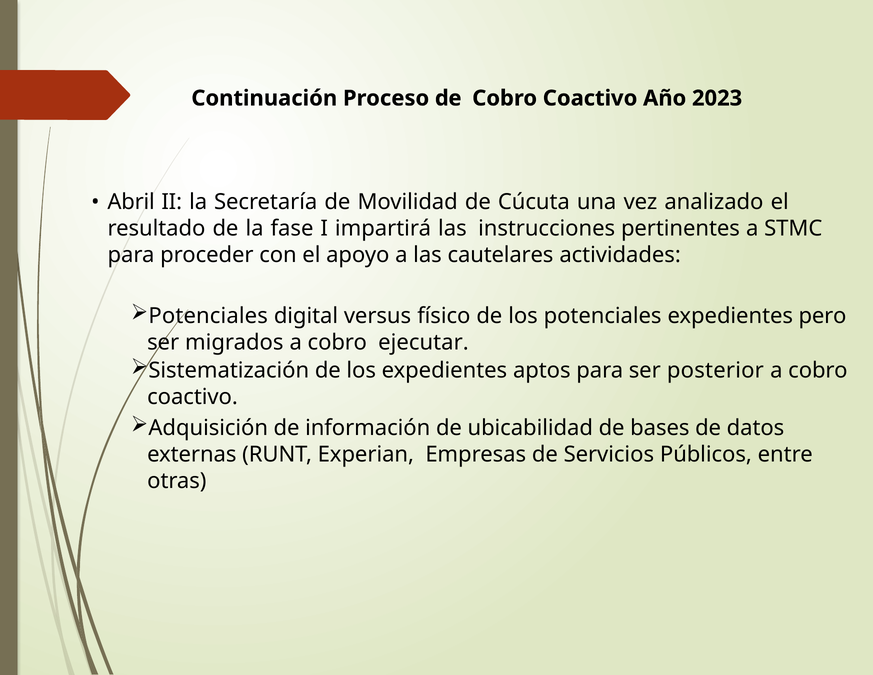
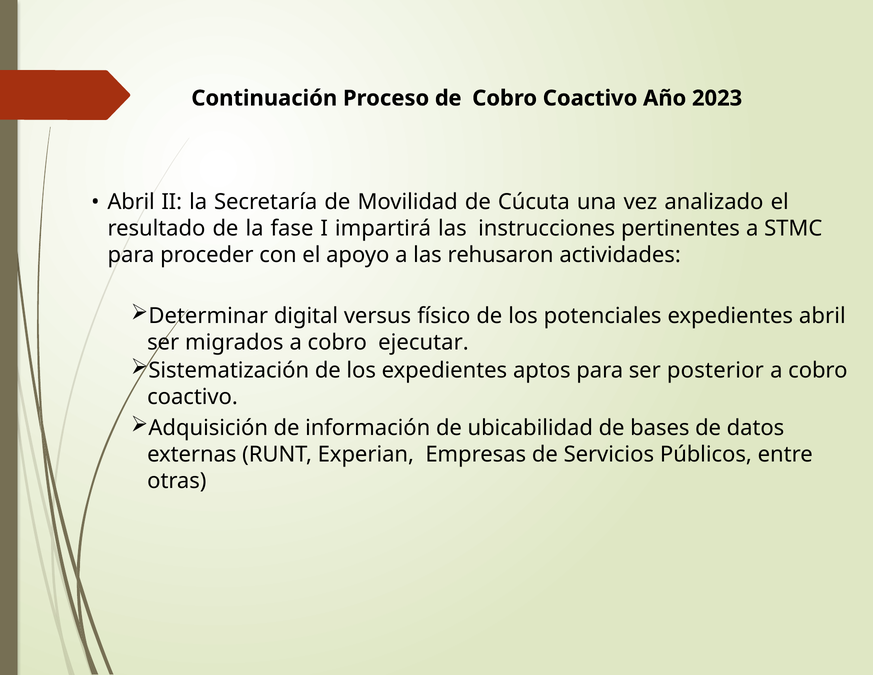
cautelares: cautelares -> rehusaron (501, 255)
Potenciales: Potenciales -> Determinar (208, 316)
expedientes pero: pero -> abril (822, 316)
